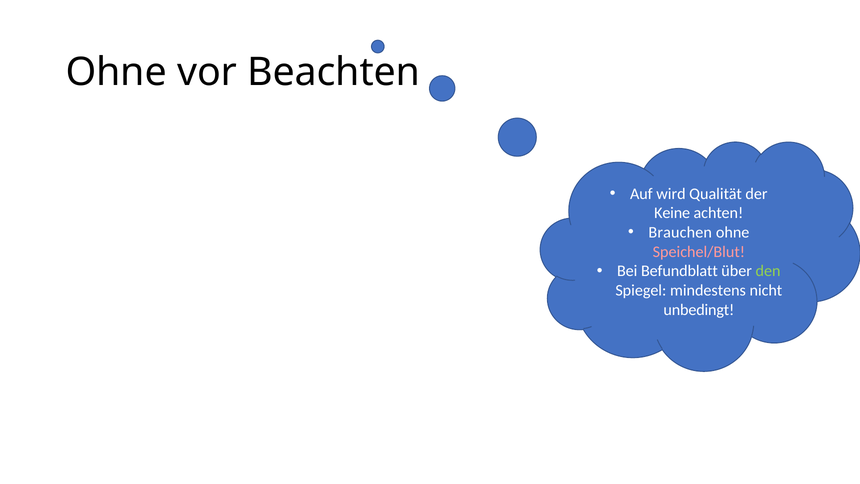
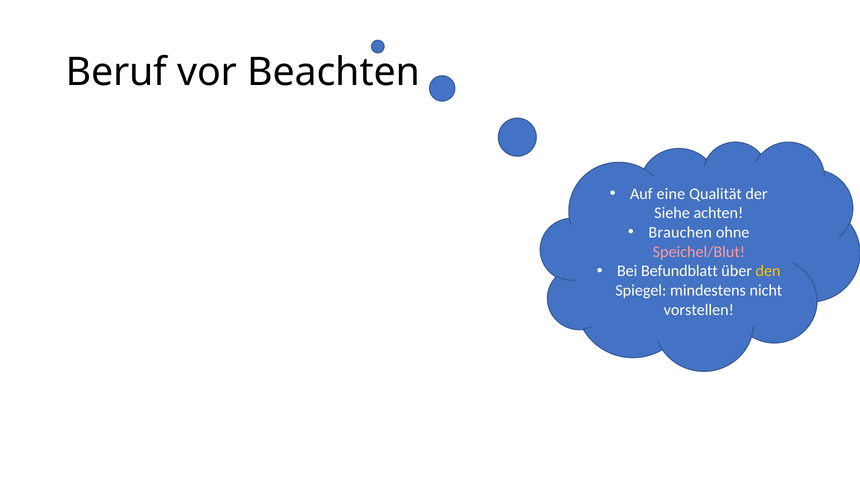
Ohne: Ohne -> Beruf (116, 72)
wird: wird -> eine (671, 194)
Keine: Keine -> Siehe (672, 213)
den colour: light green -> yellow (768, 271)
unbedingt: unbedingt -> vorstellen (699, 310)
